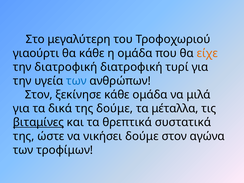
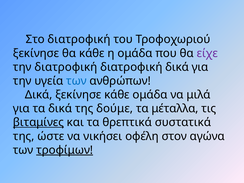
Στο μεγαλύτερη: μεγαλύτερη -> διατροφική (79, 39)
γιαούρτι: γιαούρτι -> ξεκίνησε (36, 53)
είχε colour: orange -> purple (207, 53)
διατροφική τυρί: τυρί -> δικά (177, 67)
Στον: Στον -> Δικά (39, 95)
νικήσει δούμε: δούμε -> οφέλη (142, 136)
τροφίμων underline: none -> present (65, 150)
